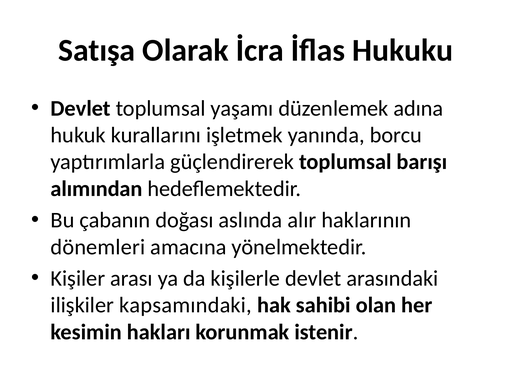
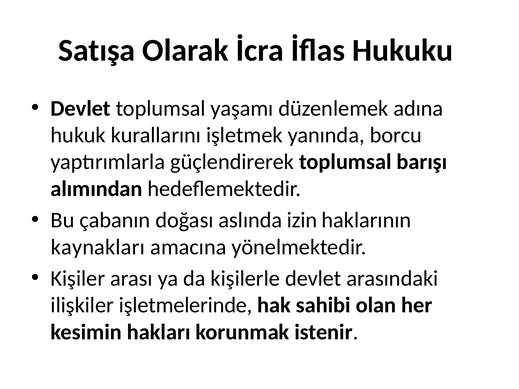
alır: alır -> izin (302, 220)
dönemleri: dönemleri -> kaynakları (98, 247)
kapsamındaki: kapsamındaki -> işletmelerinde (186, 305)
